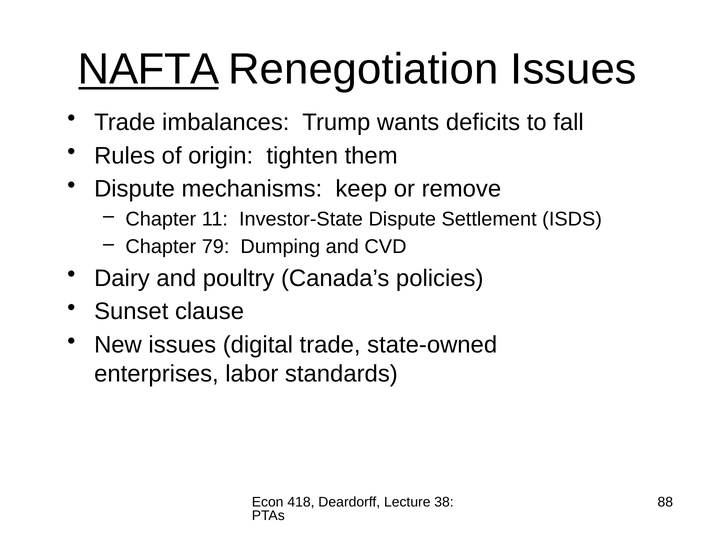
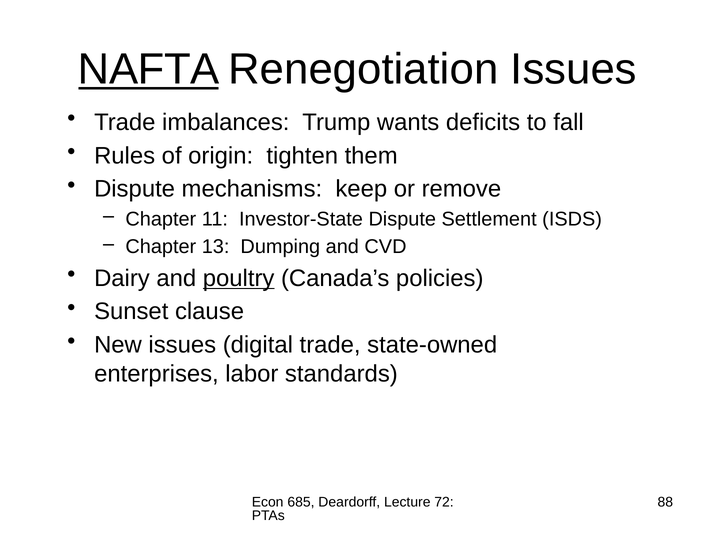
79: 79 -> 13 (216, 247)
poultry underline: none -> present (239, 278)
418: 418 -> 685 (301, 502)
38: 38 -> 72 (444, 502)
